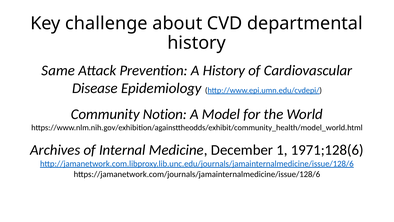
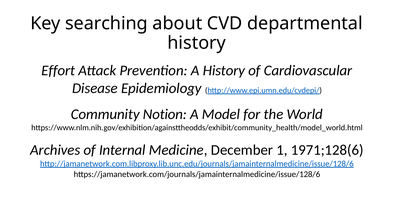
challenge: challenge -> searching (106, 23)
Same: Same -> Effort (58, 70)
